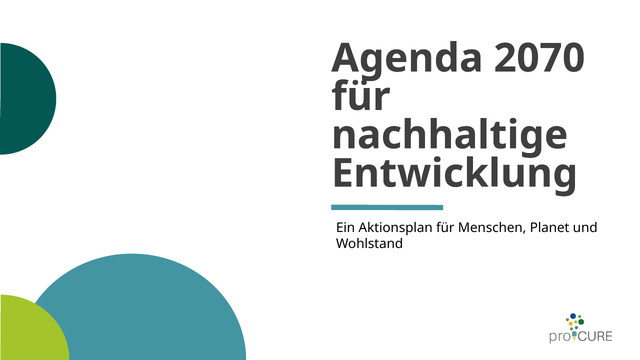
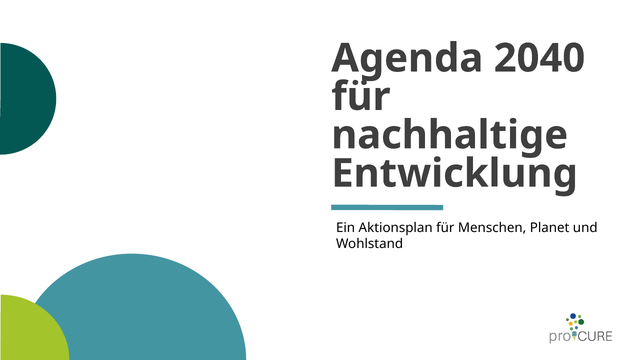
2070: 2070 -> 2040 (539, 58)
